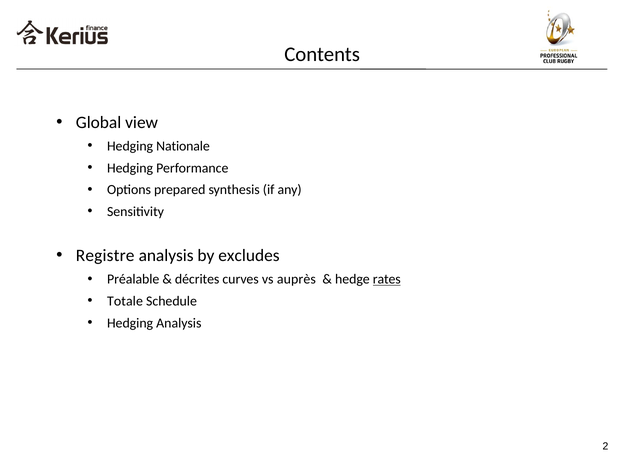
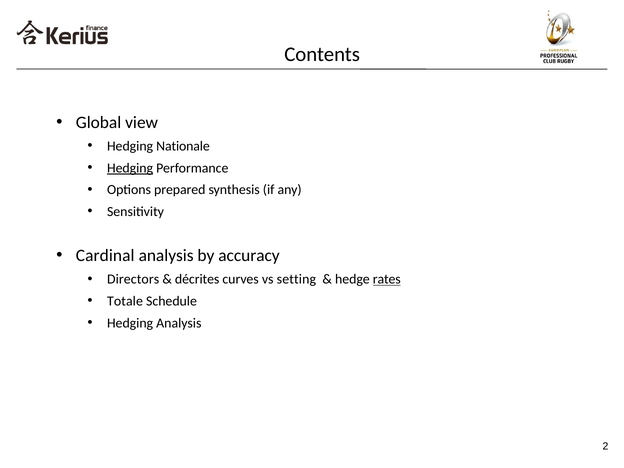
Hedging underline: none -> present (130, 168)
Registre: Registre -> Cardinal (105, 256)
excludes: excludes -> accuracy (249, 256)
Préalable: Préalable -> Directors (133, 279)
auprès: auprès -> setting (296, 279)
